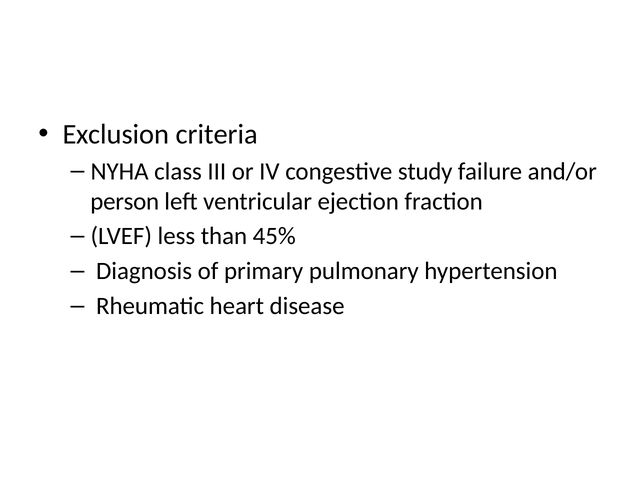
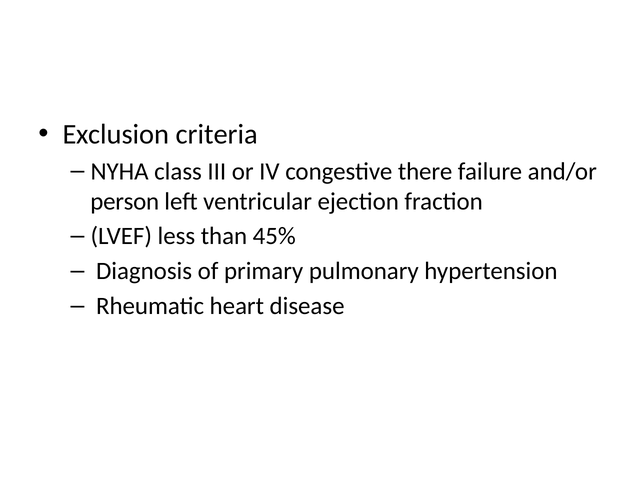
study: study -> there (425, 171)
